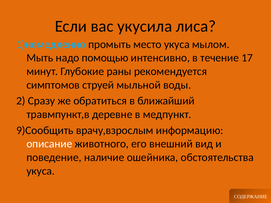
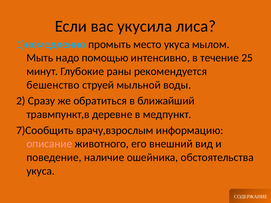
17: 17 -> 25 (247, 58)
симптомов: симптомов -> бешенство (53, 85)
9)Сообщить: 9)Сообщить -> 7)Сообщить (45, 131)
описание colour: white -> pink (49, 144)
